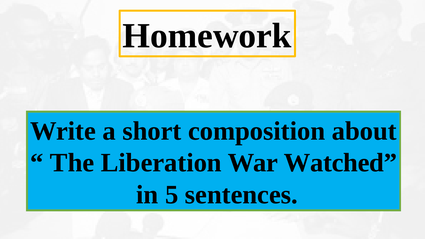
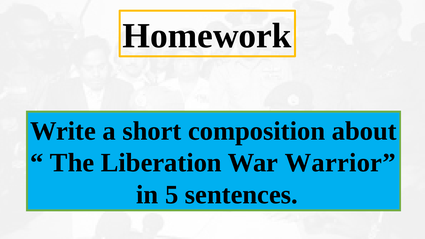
Watched: Watched -> Warrior (340, 163)
